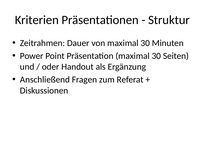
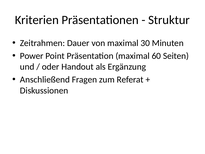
Präsentation maximal 30: 30 -> 60 (156, 56)
